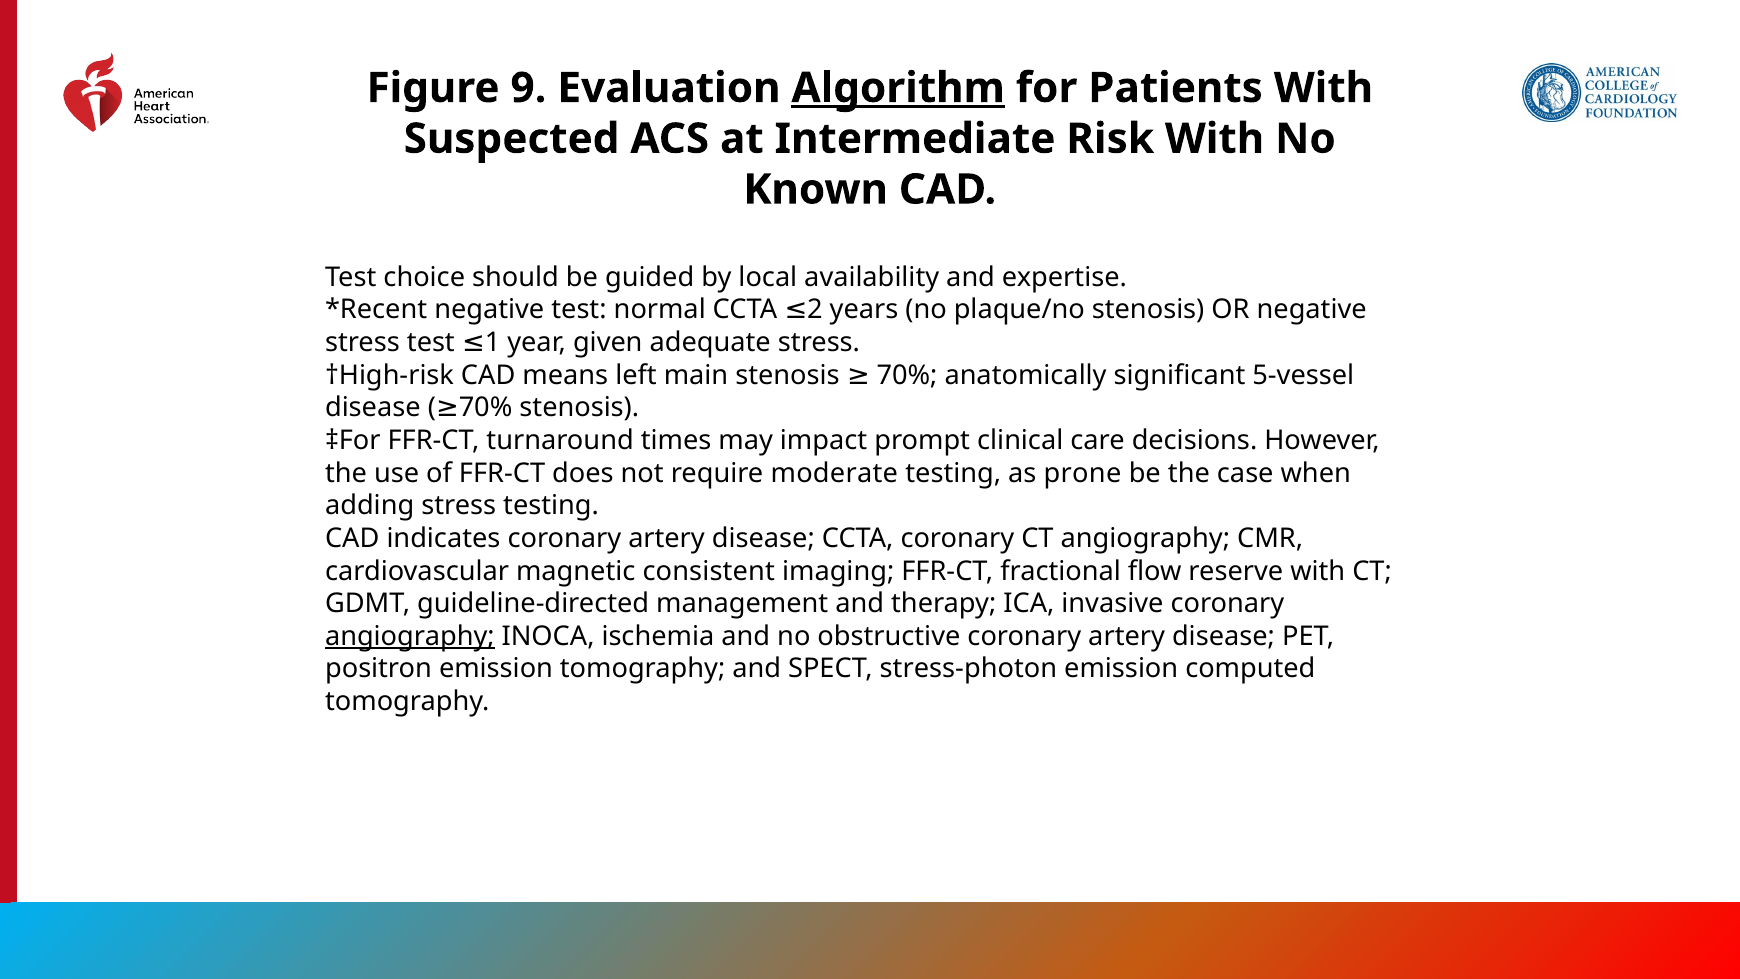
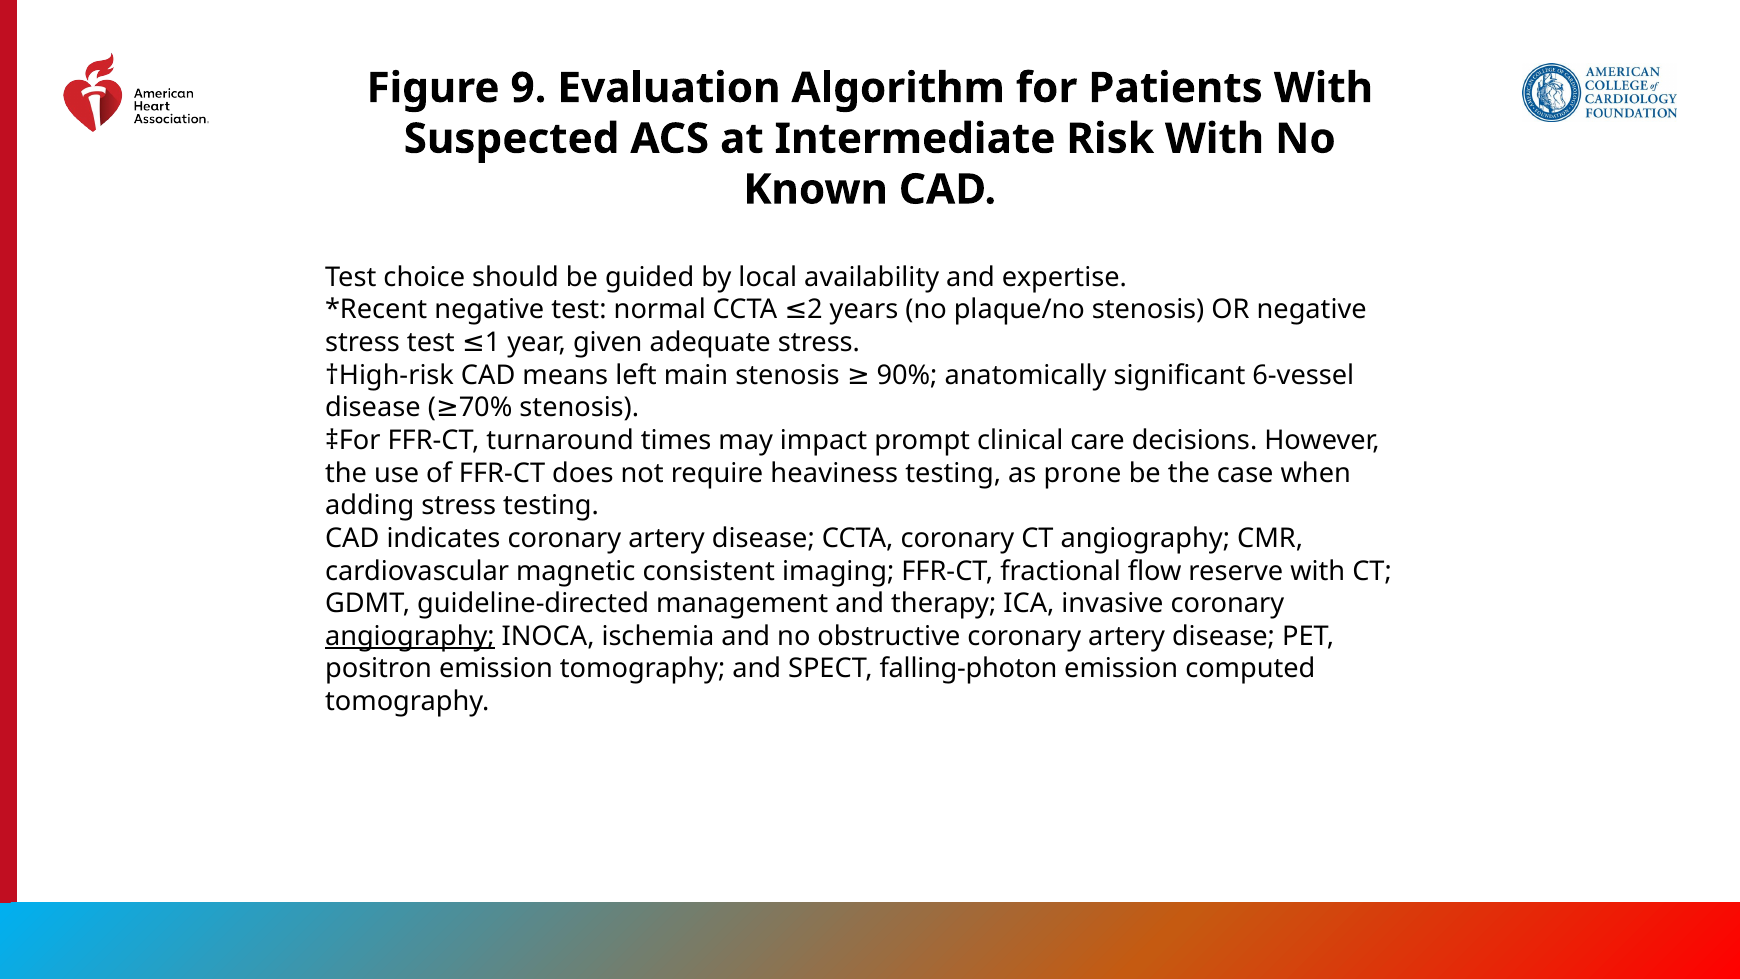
Algorithm underline: present -> none (898, 88)
stenosis 70%: 70% -> 90% (907, 375)
5-vessel: 5-vessel -> 6-vessel (1303, 375)
moderate: moderate -> heaviness (834, 473)
stress-photon: stress-photon -> falling-photon (969, 669)
